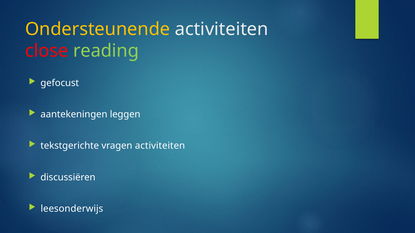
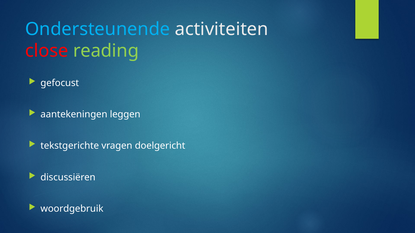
Ondersteunende colour: yellow -> light blue (98, 29)
vragen activiteiten: activiteiten -> doelgericht (160, 146)
leesonderwijs: leesonderwijs -> woordgebruik (72, 209)
